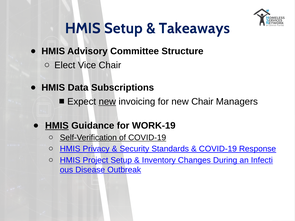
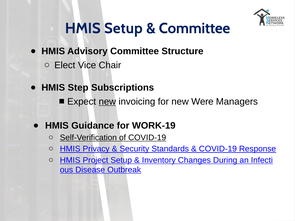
Takeaways: Takeaways -> Committee (194, 28)
Data: Data -> Step (78, 88)
new Chair: Chair -> Were (202, 102)
HMIS underline: present -> none (57, 126)
